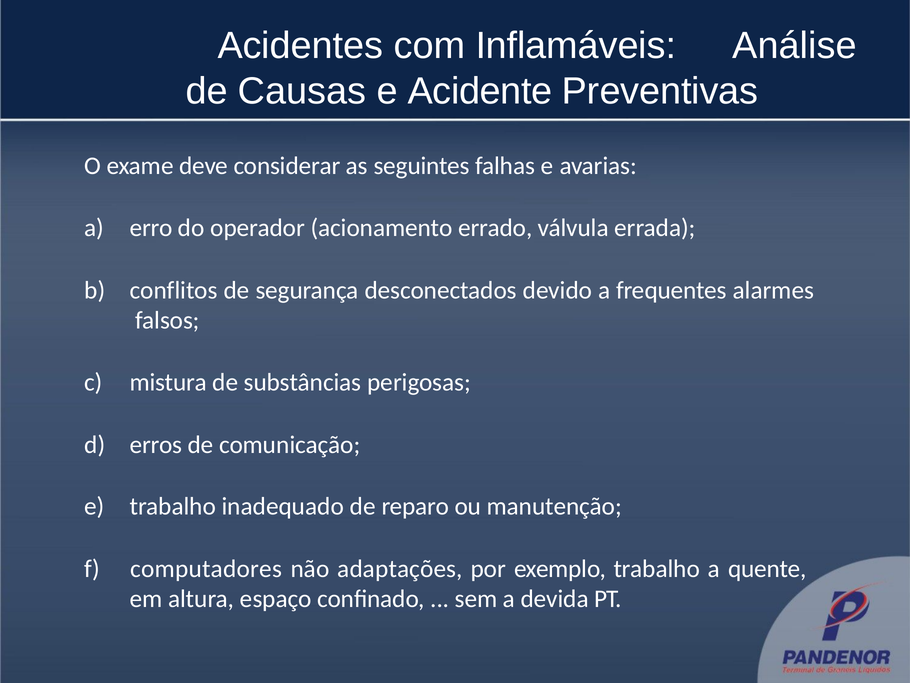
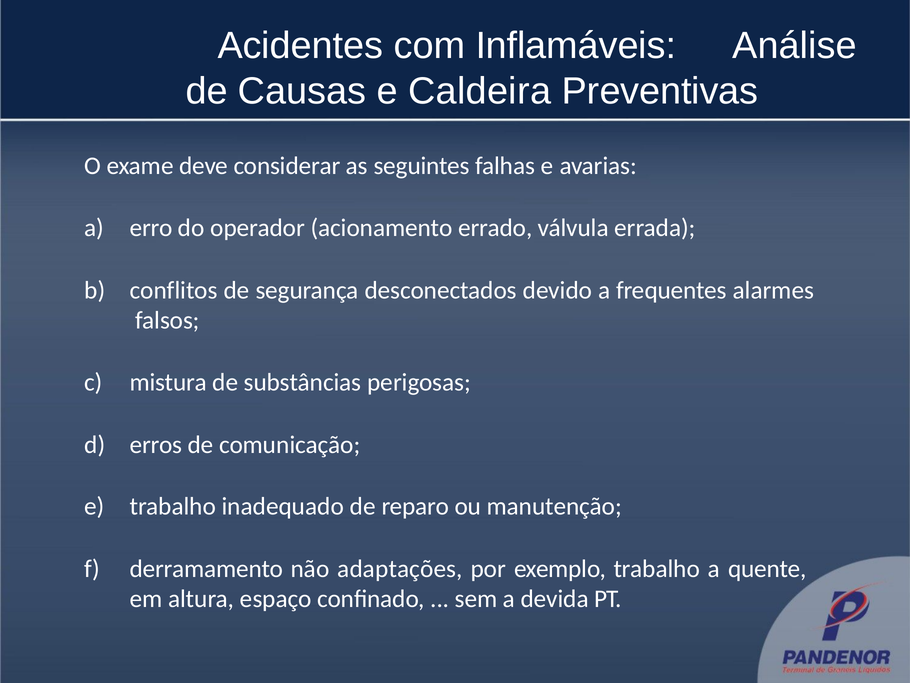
Acidente: Acidente -> Caldeira (480, 91)
computadores: computadores -> derramamento (206, 568)
